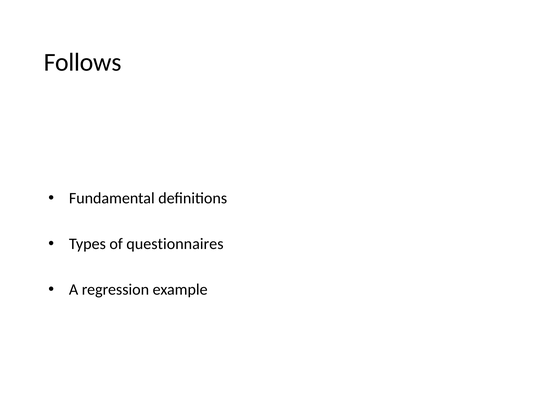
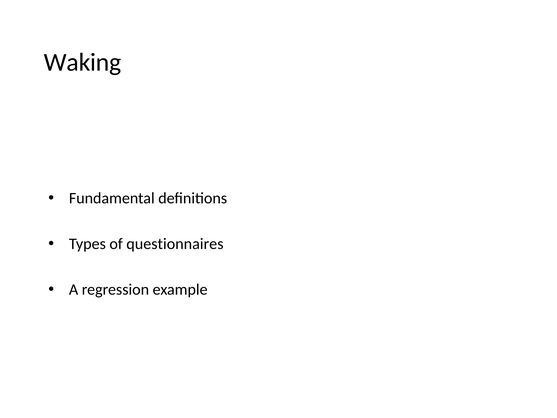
Follows: Follows -> Waking (83, 62)
